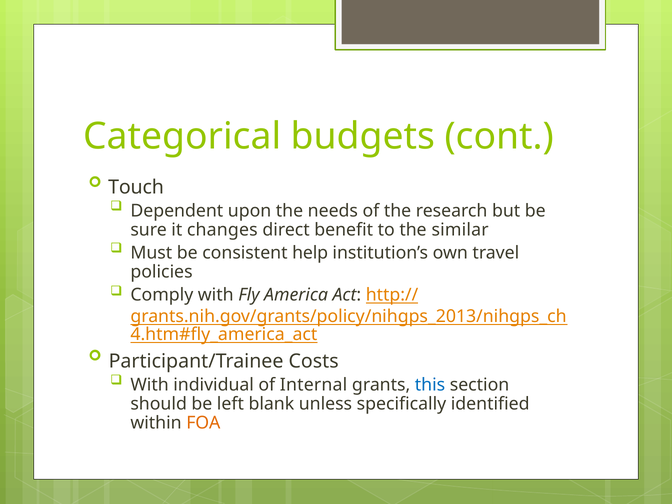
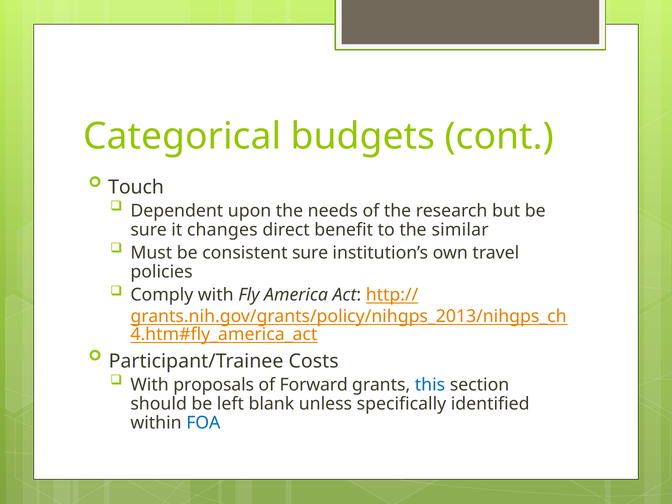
consistent help: help -> sure (310, 253)
individual: individual -> proposals (214, 385)
Internal: Internal -> Forward (314, 385)
FOA colour: orange -> blue (203, 423)
